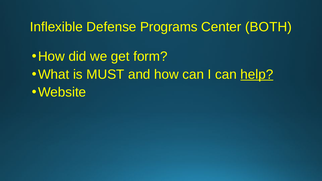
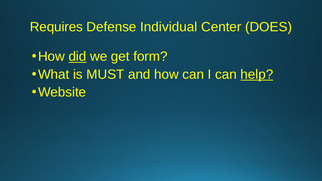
Inflexible: Inflexible -> Requires (56, 27)
Programs: Programs -> Individual (169, 27)
BOTH: BOTH -> DOES (269, 27)
did underline: none -> present (77, 57)
